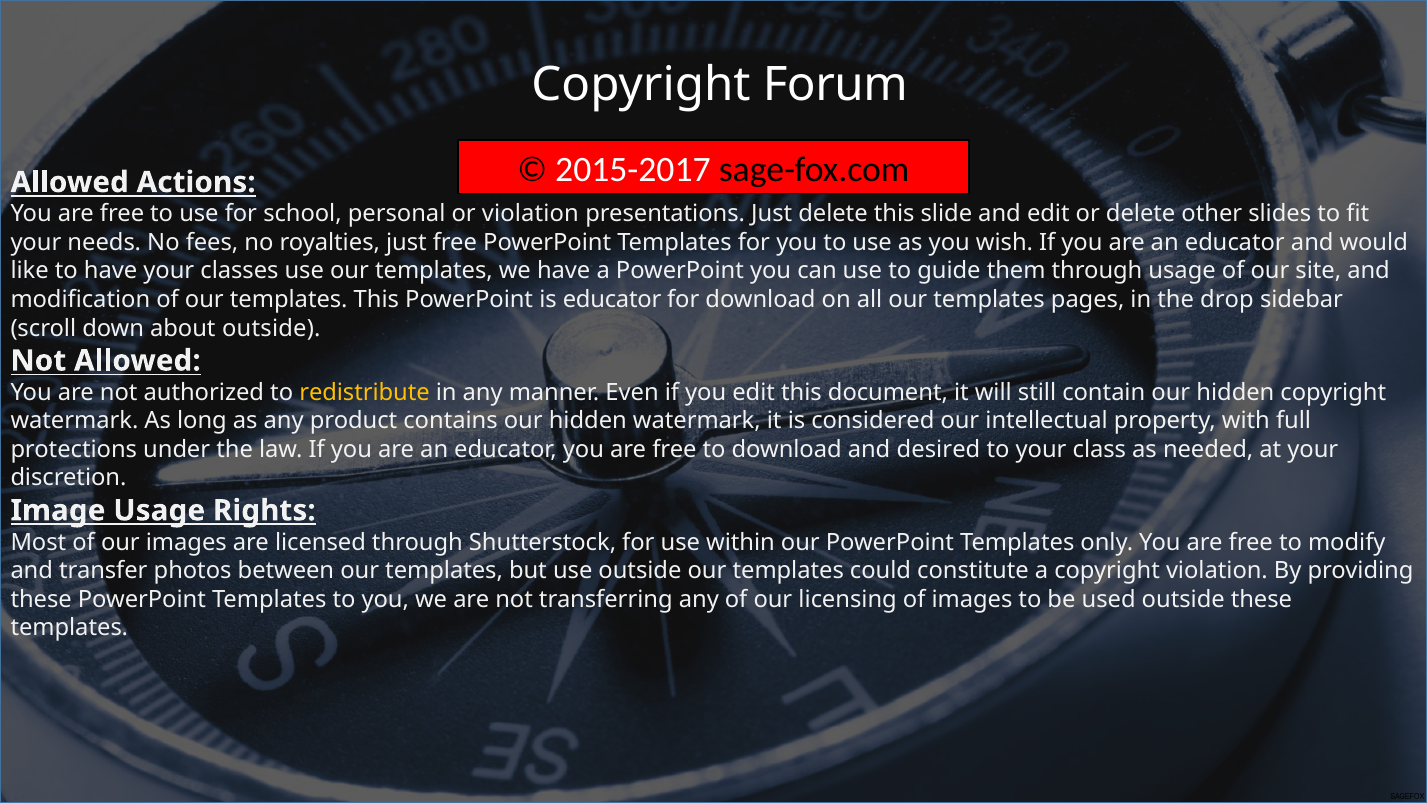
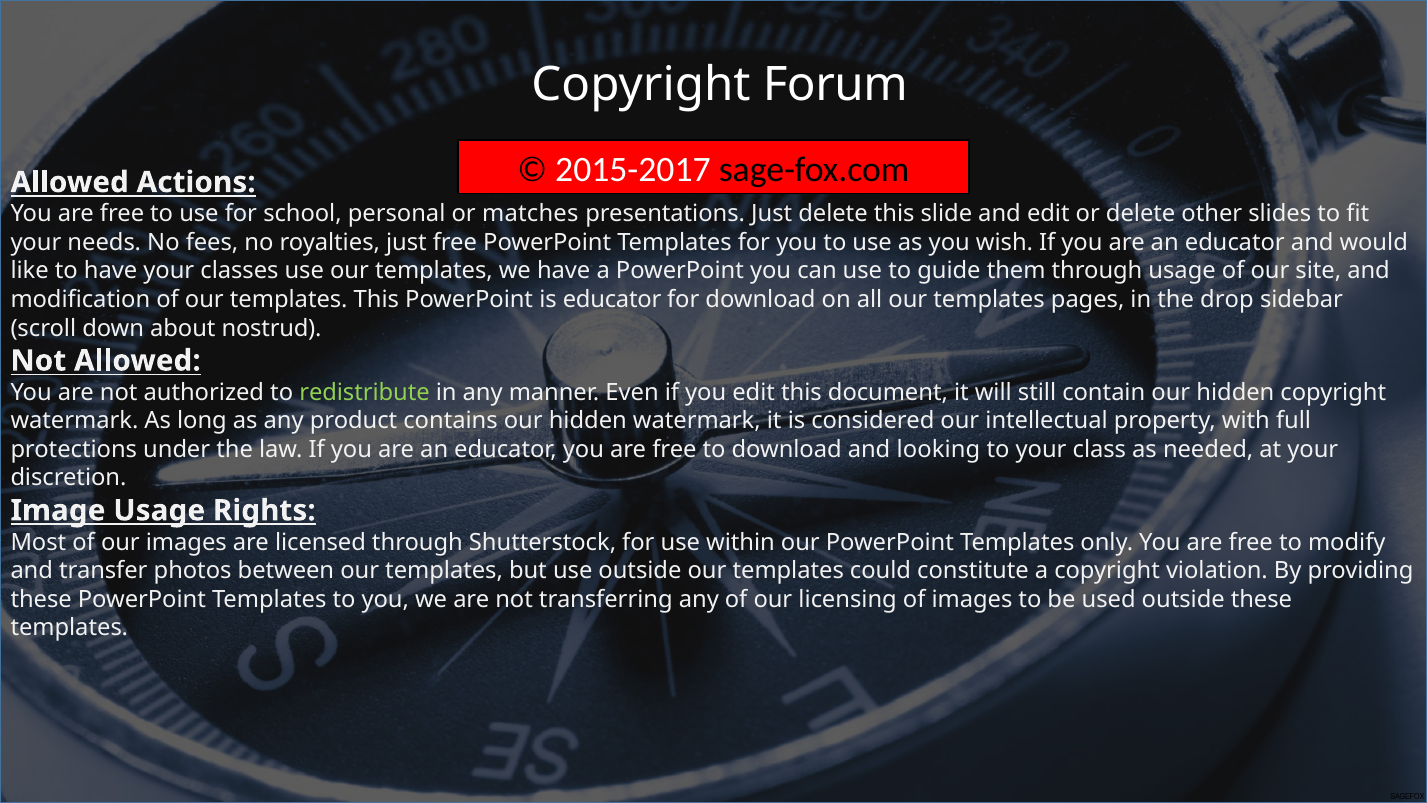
or violation: violation -> matches (530, 214)
about outside: outside -> nostrud (272, 328)
redistribute colour: yellow -> light green (364, 392)
desired: desired -> looking (938, 449)
